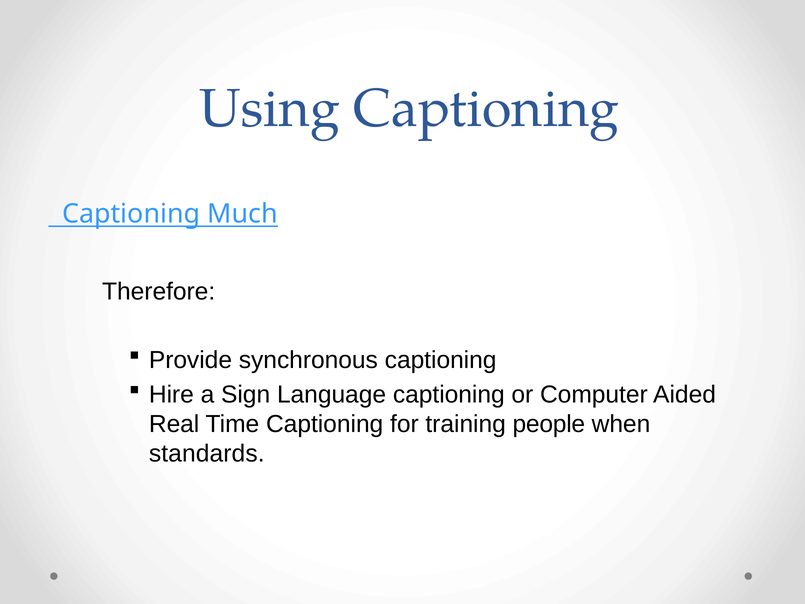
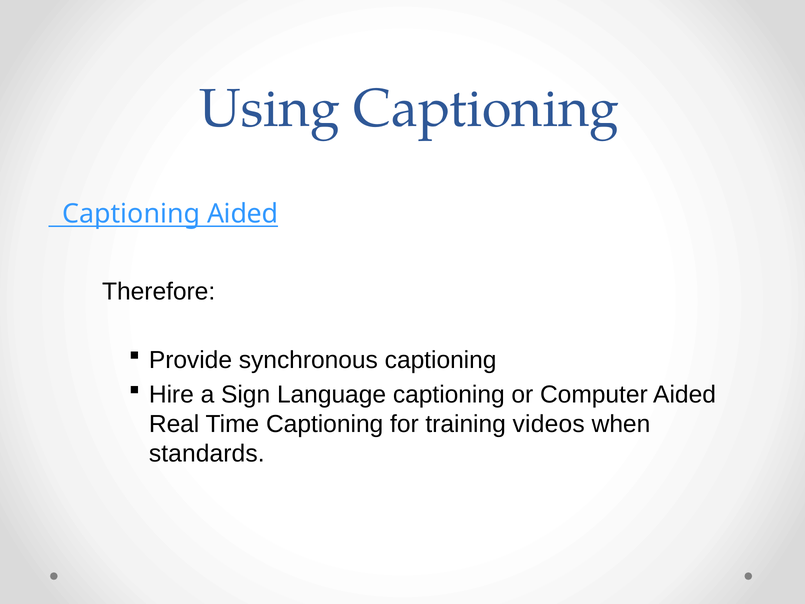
Captioning Much: Much -> Aided (243, 214)
people: people -> videos (549, 424)
